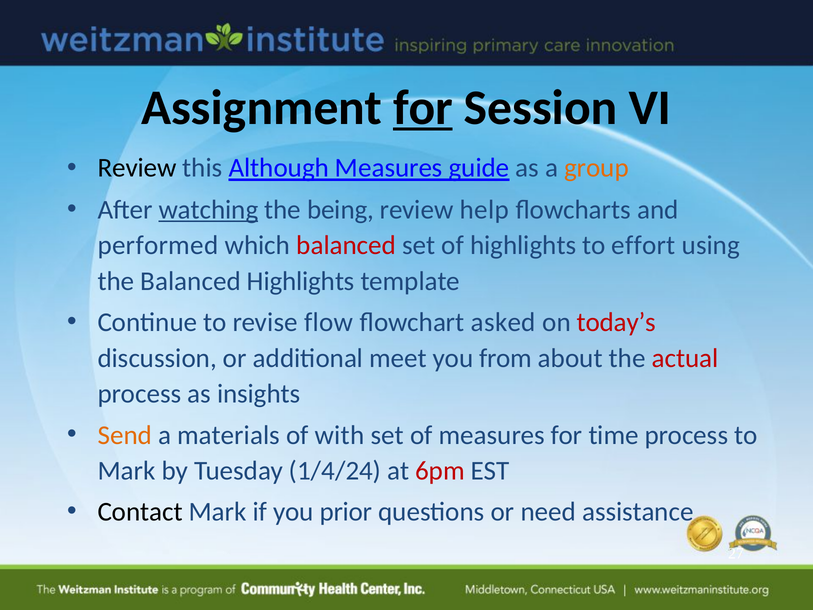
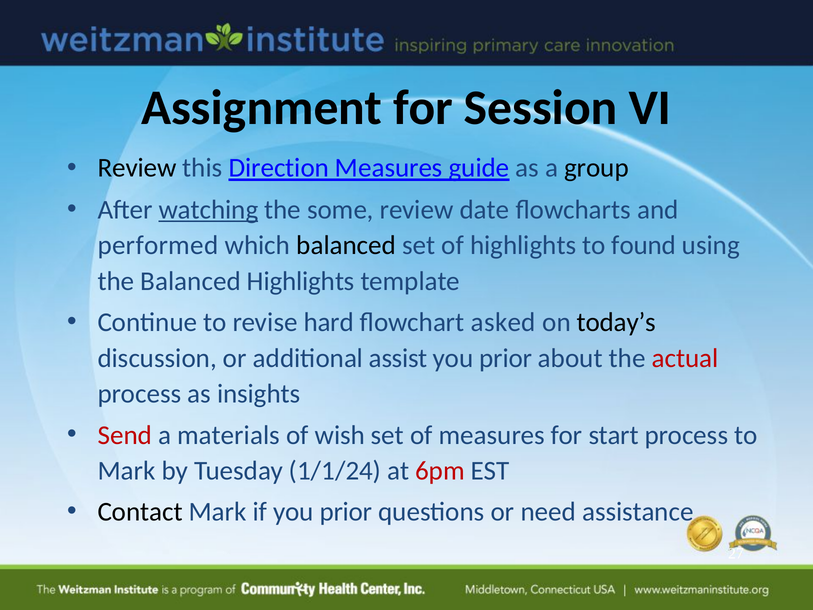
for underline: present -> none (423, 108)
Although: Although -> Direction (279, 168)
group colour: orange -> black (596, 168)
being: being -> some (340, 210)
help: help -> date (485, 210)
balanced colour: red -> black (346, 245)
effort: effort -> found (644, 245)
flow: flow -> hard (329, 322)
today’s colour: red -> black (616, 322)
meet: meet -> assist (398, 358)
from: from -> prior (506, 358)
Send colour: orange -> red (125, 435)
with: with -> wish (340, 435)
time: time -> start (614, 435)
1/4/24: 1/4/24 -> 1/1/24 (335, 471)
